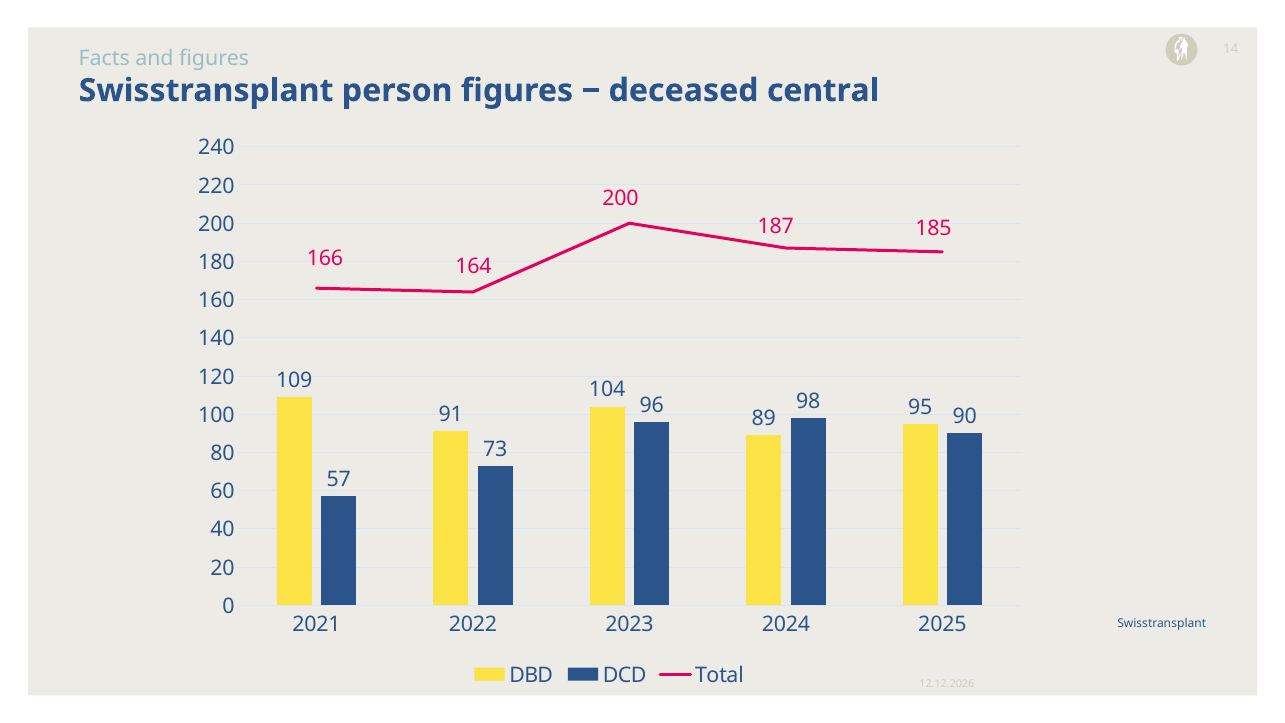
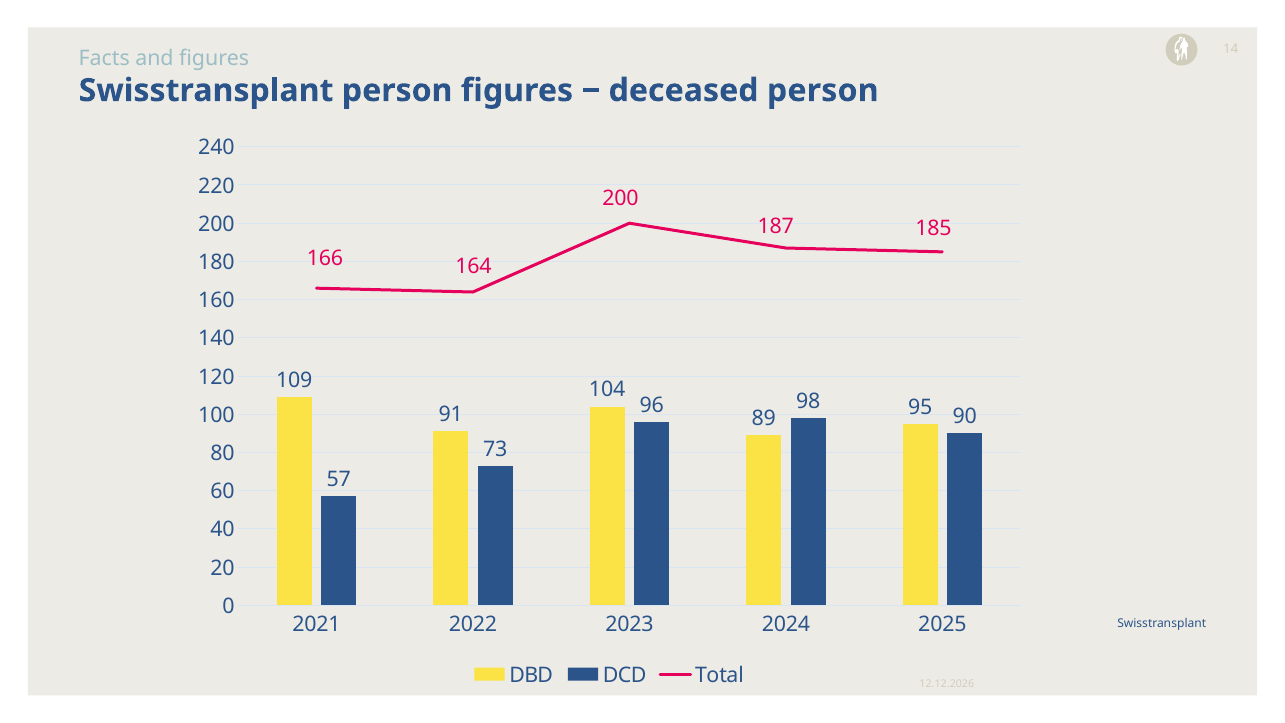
deceased central: central -> person (823, 91)
